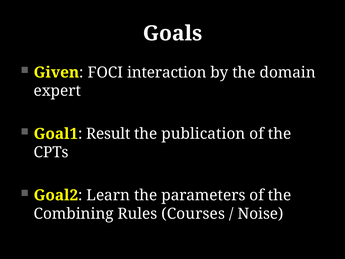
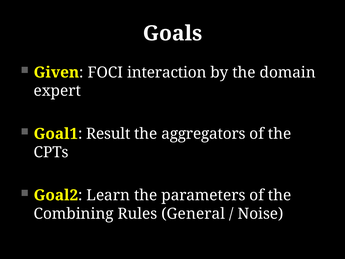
publication: publication -> aggregators (203, 134)
Courses: Courses -> General (193, 213)
